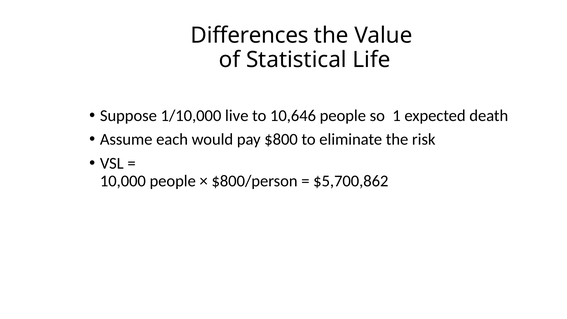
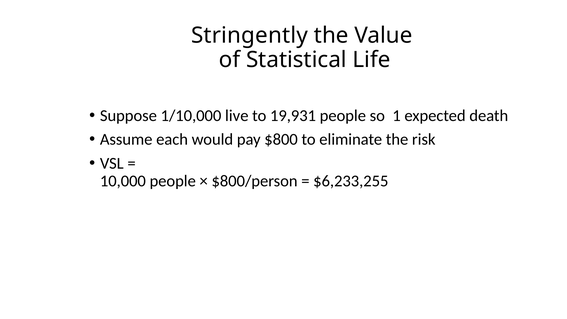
Differences: Differences -> Stringently (249, 36)
10,646: 10,646 -> 19,931 (293, 116)
$5,700,862: $5,700,862 -> $6,233,255 (351, 181)
